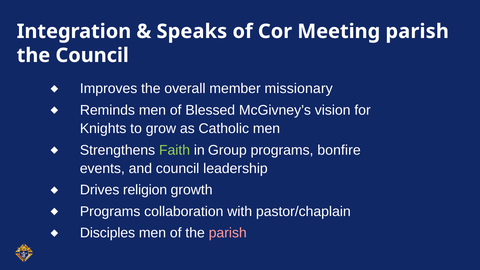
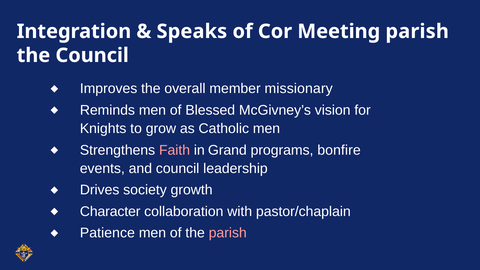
Faith colour: light green -> pink (175, 150)
Group: Group -> Grand (227, 150)
religion: religion -> society (145, 190)
Programs: Programs -> Character (110, 212)
Disciples: Disciples -> Patience (107, 233)
